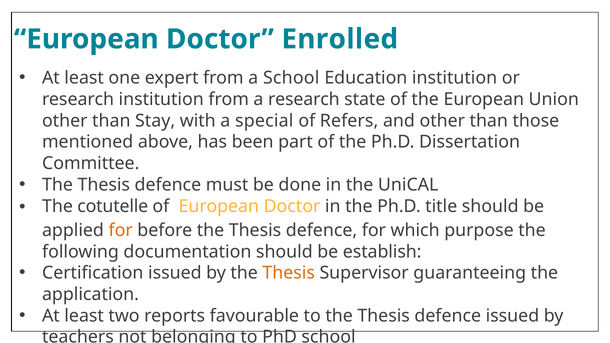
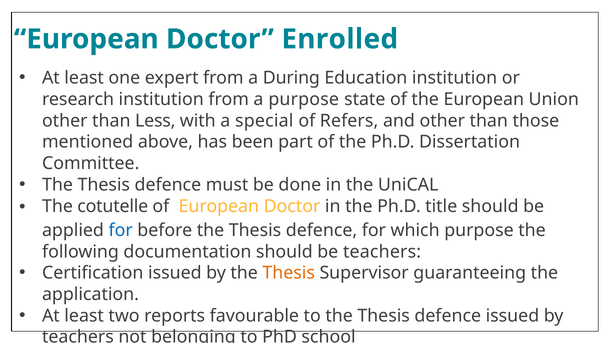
a School: School -> During (291, 78)
a research: research -> purpose (304, 99)
Stay: Stay -> Less (155, 121)
for colour: orange -> blue (121, 230)
be establish: establish -> teachers (382, 252)
